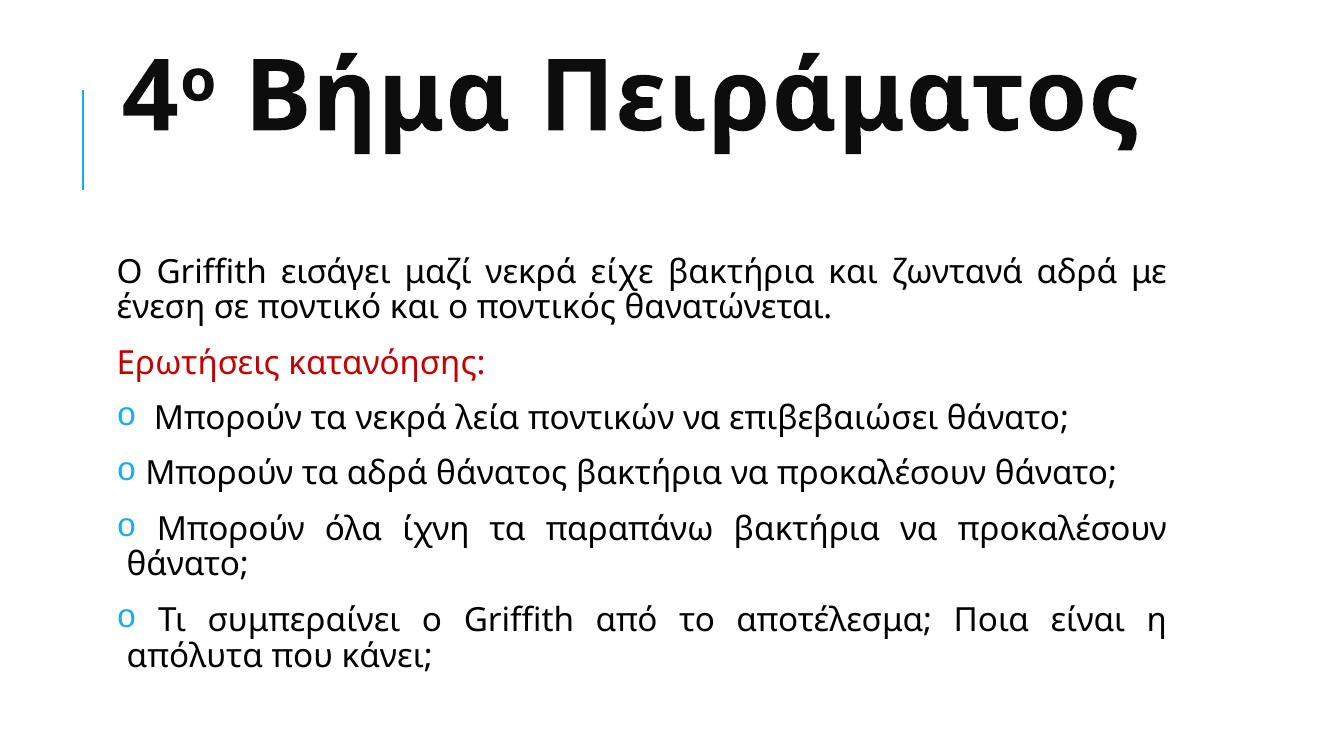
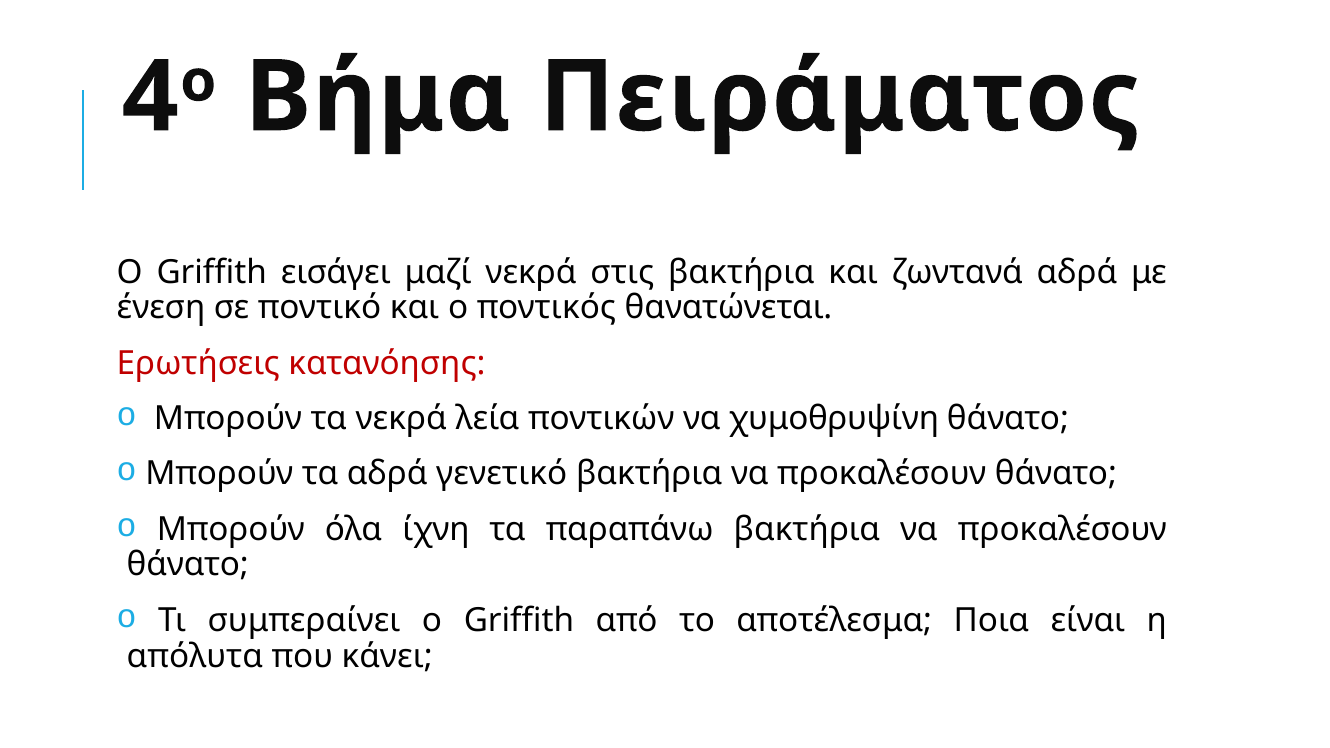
είχε: είχε -> στις (622, 272)
επιβεβαιώσει: επιβεβαιώσει -> χυμοθρυψίνη (834, 419)
θάνατος: θάνατος -> γενετικό (502, 474)
